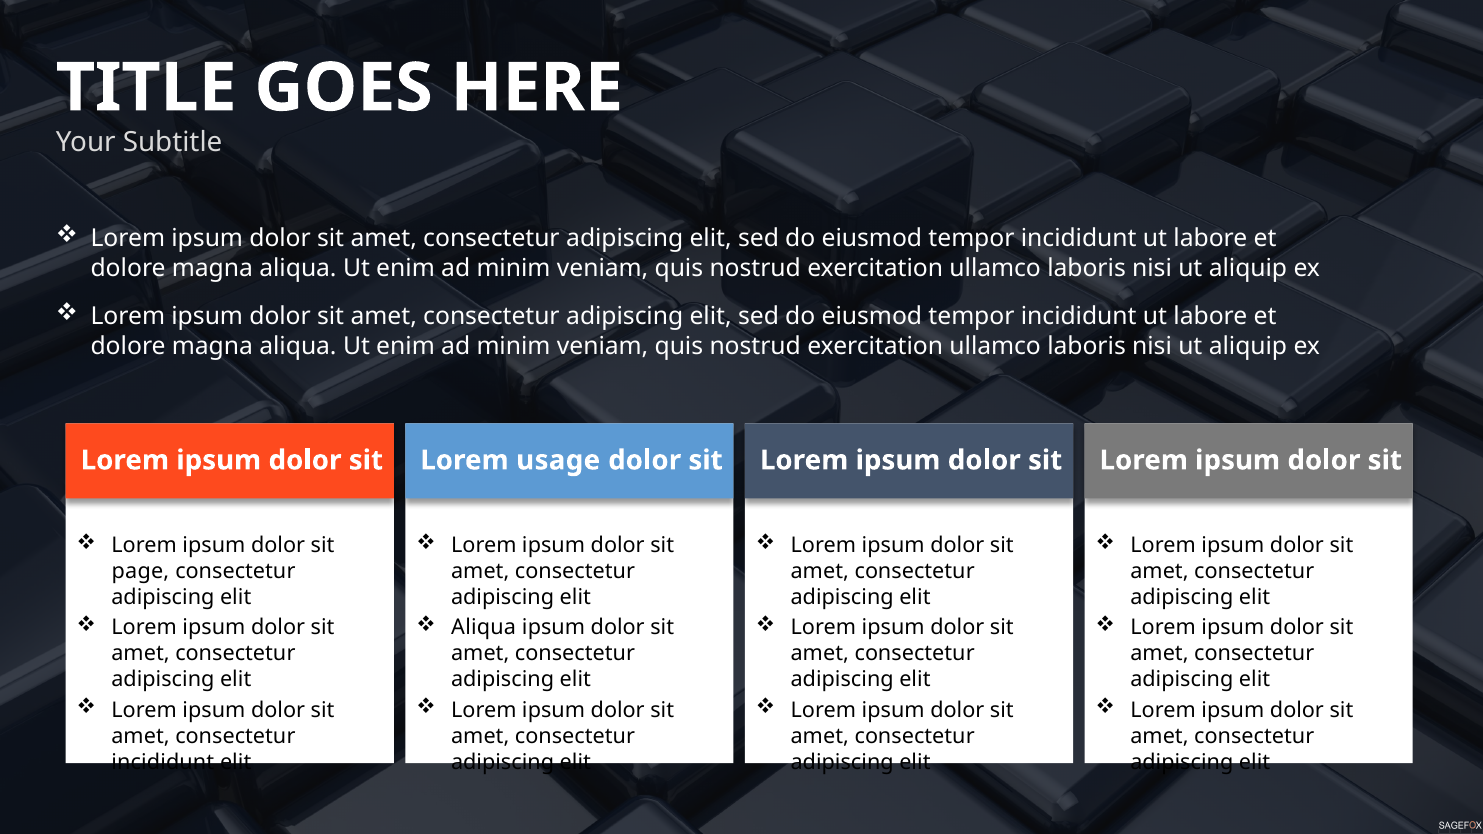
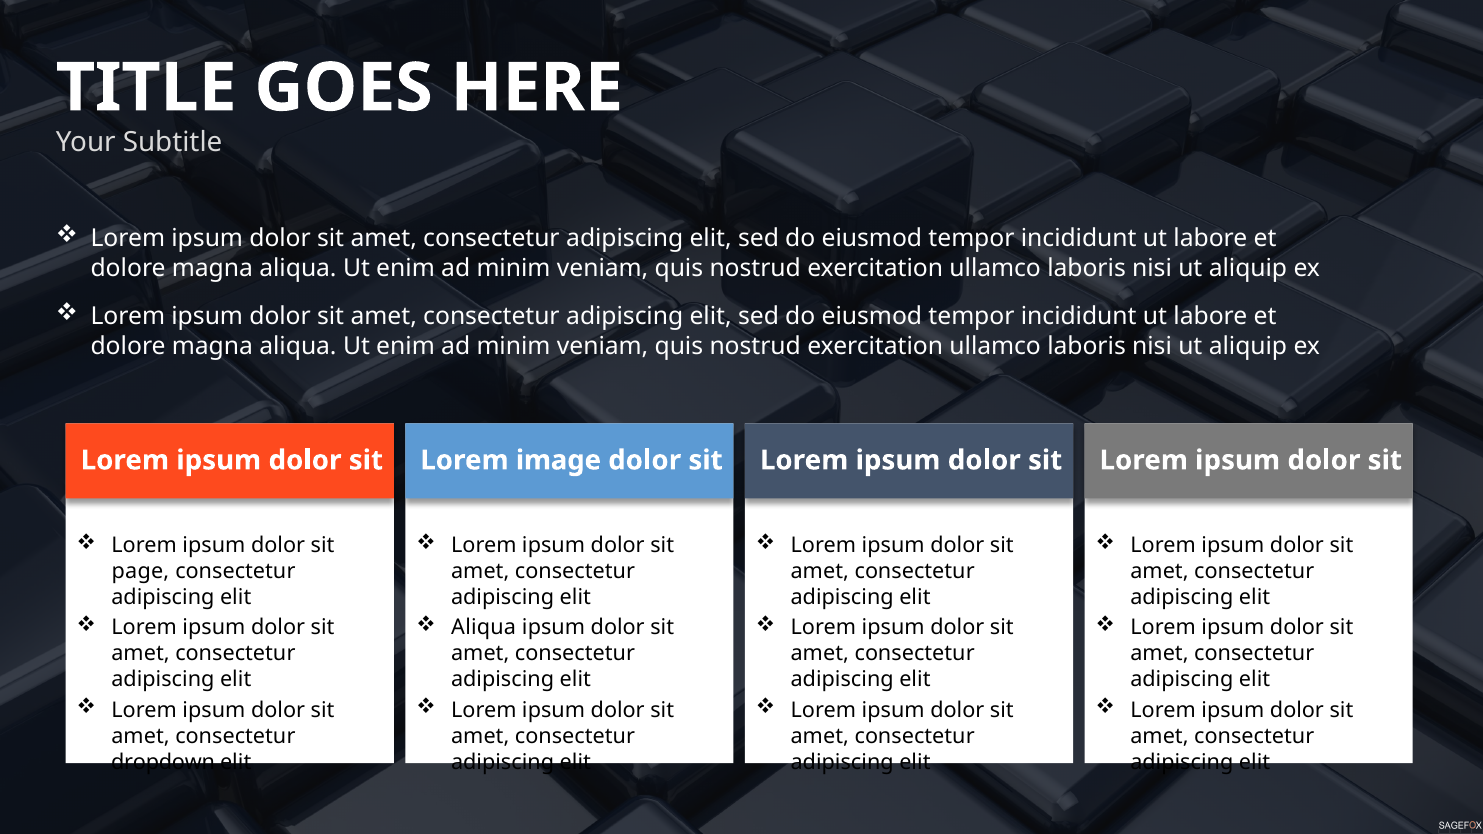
usage: usage -> image (558, 460)
incididunt: incididunt -> dropdown (163, 762)
